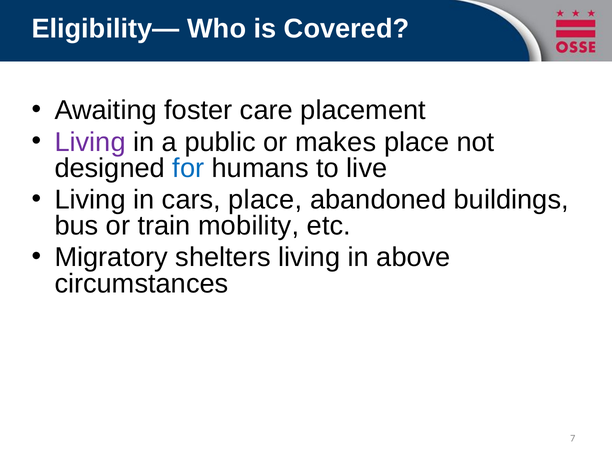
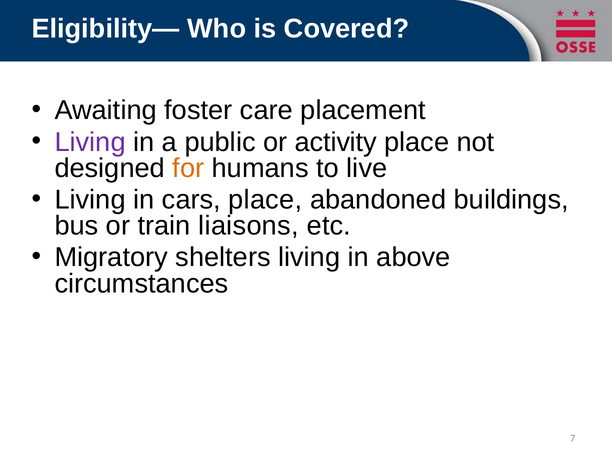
makes: makes -> activity (336, 142)
for colour: blue -> orange (188, 168)
mobility: mobility -> liaisons (249, 226)
